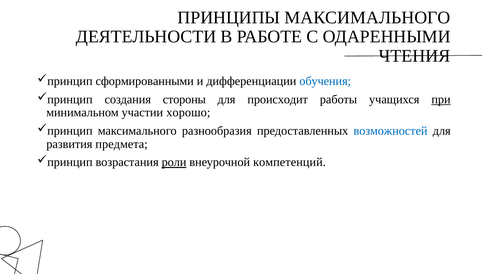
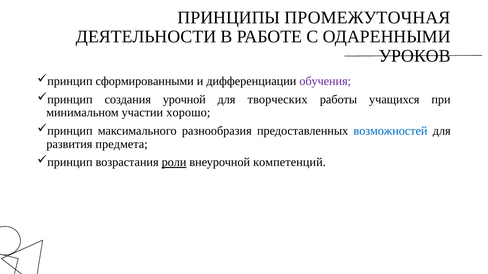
ПРИНЦИПЫ МАКСИМАЛЬНОГО: МАКСИМАЛЬНОГО -> ПРОМЕЖУТОЧНАЯ (367, 18)
ЧТЕНИЯ: ЧТЕНИЯ -> УРОКОВ (415, 56)
обучения colour: blue -> purple (325, 81)
стороны: стороны -> урочной (184, 100)
происходит: происходит -> творческих (278, 100)
при underline: present -> none (441, 100)
